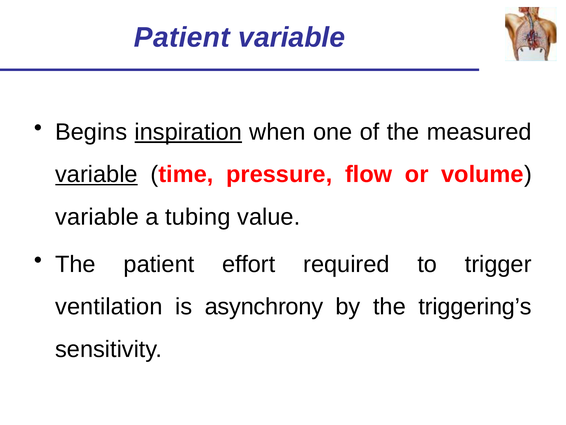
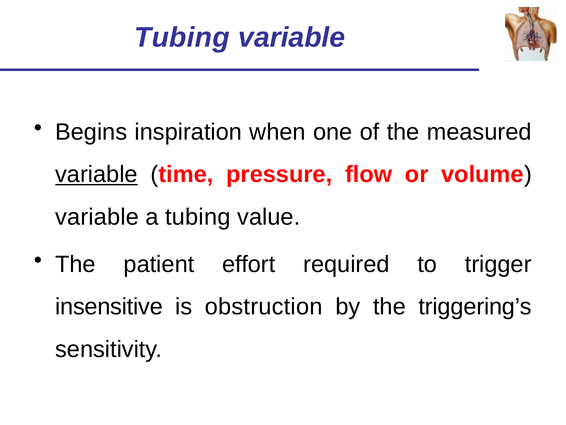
Patient: Patient -> Tubing (182, 37)
inspiration underline: present -> none (188, 132)
ventilation: ventilation -> insensitive (109, 306)
asynchrony: asynchrony -> obstruction (264, 306)
